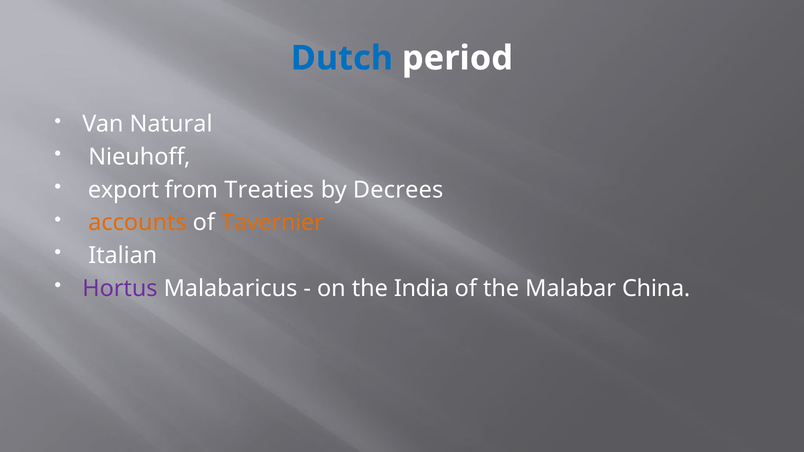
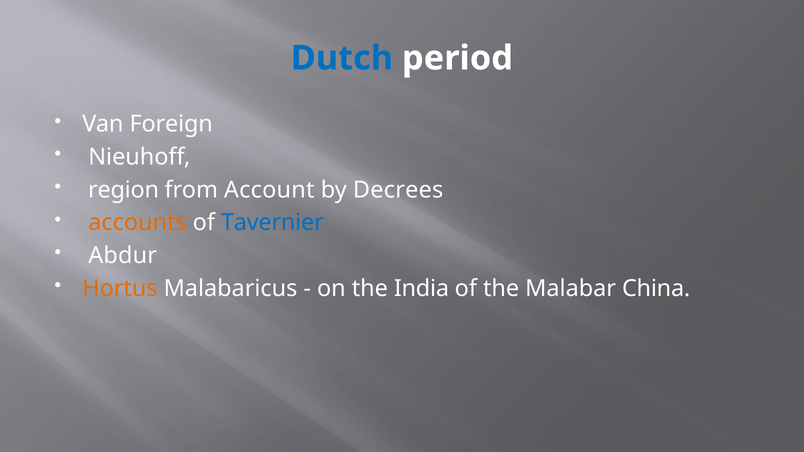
Natural: Natural -> Foreign (171, 124)
export: export -> region (124, 190)
Treaties: Treaties -> Account (269, 190)
Tavernier colour: orange -> blue (272, 223)
Italian: Italian -> Abdur (123, 256)
Hortus colour: purple -> orange (120, 288)
